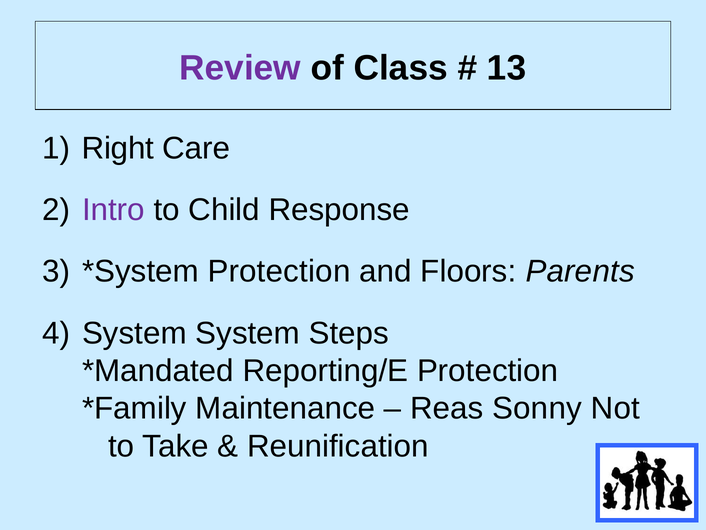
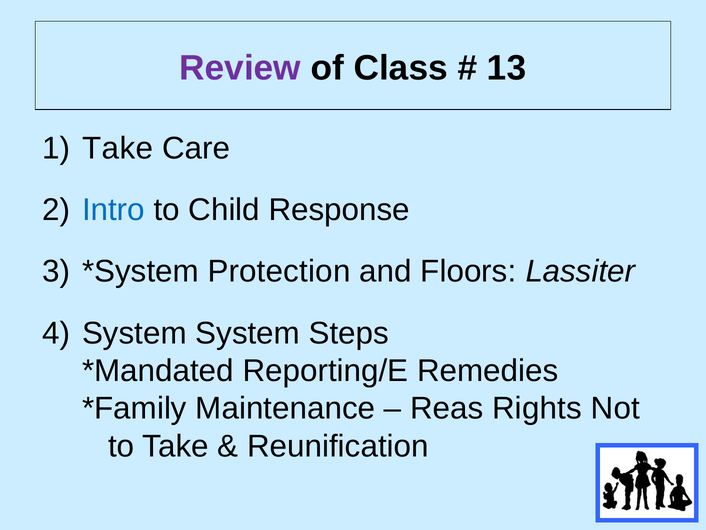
Right: Right -> Take (118, 148)
Intro colour: purple -> blue (113, 210)
Parents: Parents -> Lassiter (580, 271)
Reporting/E Protection: Protection -> Remedies (488, 371)
Sonny: Sonny -> Rights (537, 408)
